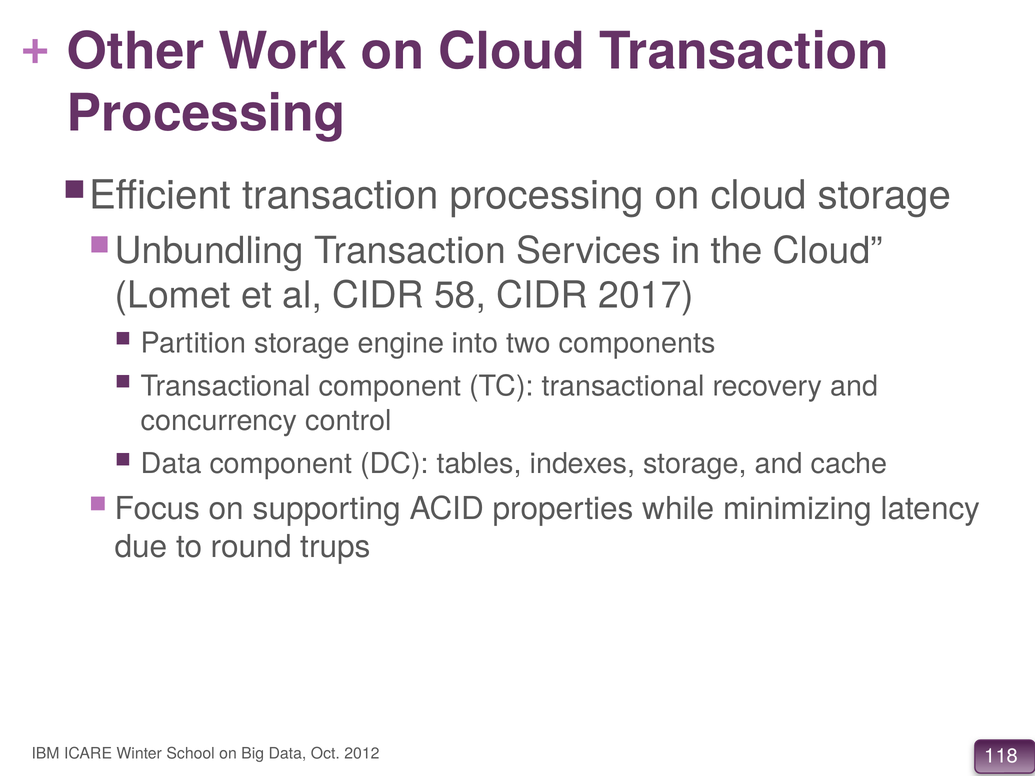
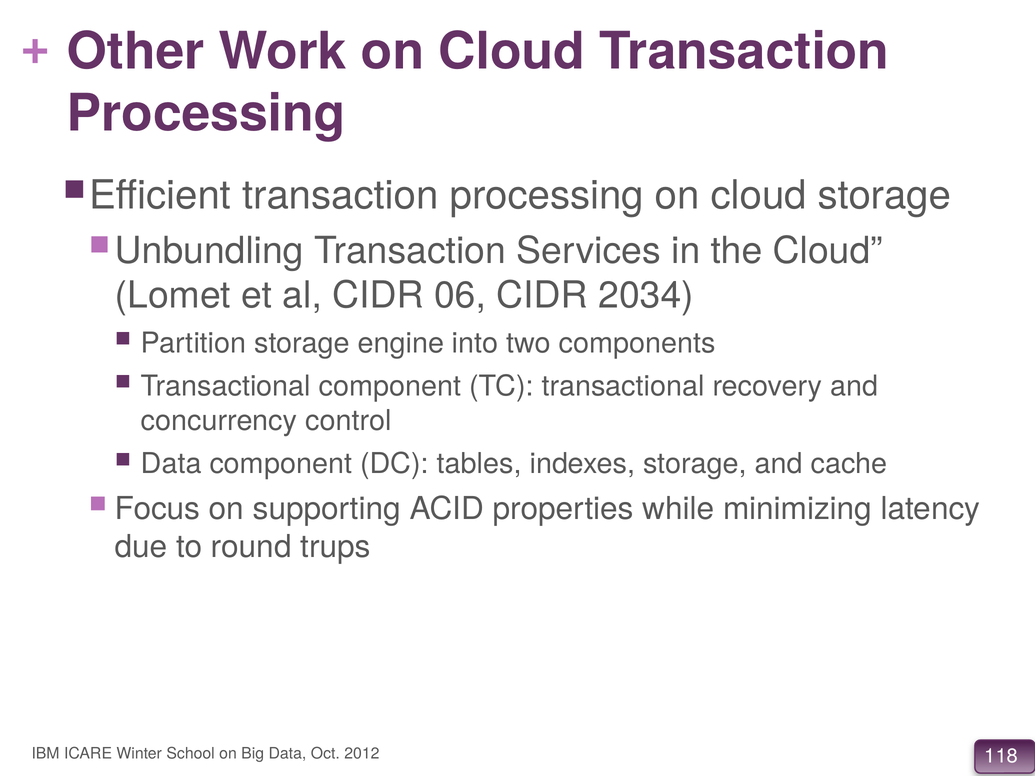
58: 58 -> 06 (460, 296)
2017: 2017 -> 2034 (646, 296)
